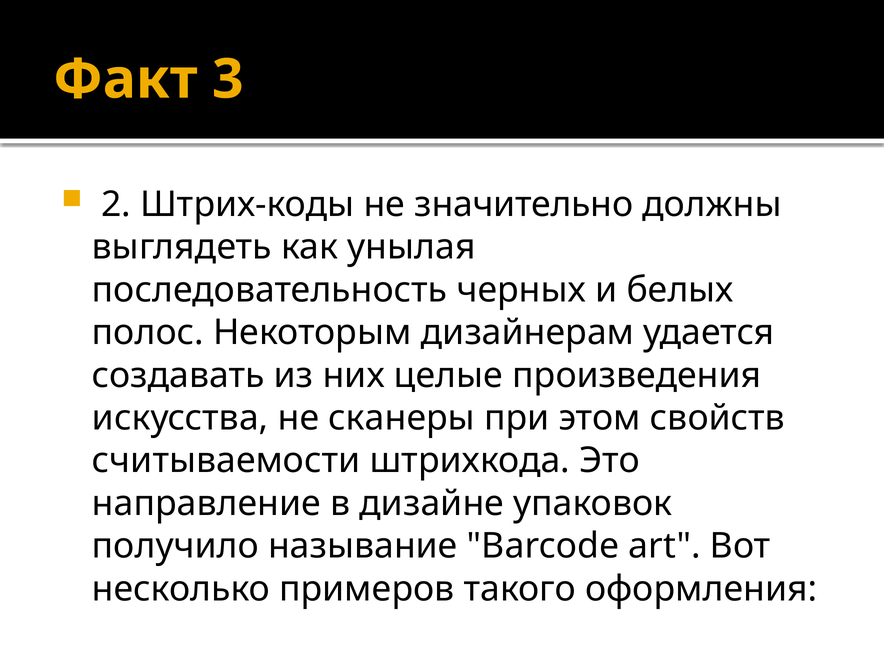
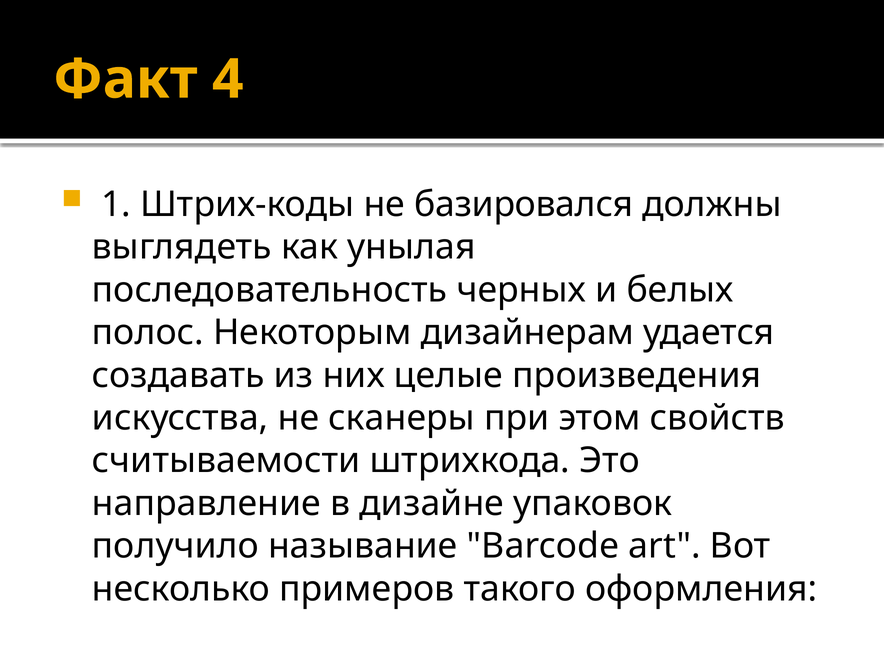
3: 3 -> 4 (228, 79)
2: 2 -> 1 (116, 204)
значительно: значительно -> базировался (524, 204)
